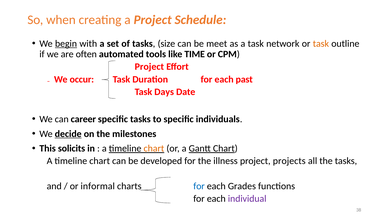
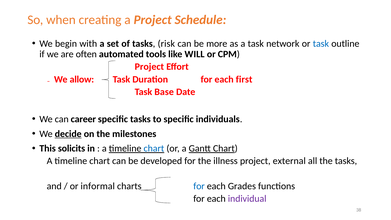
begin underline: present -> none (66, 44)
size: size -> risk (166, 44)
meet: meet -> more (217, 44)
task colour: orange -> blue (321, 44)
TIME: TIME -> WILL (195, 54)
occur: occur -> allow (82, 79)
past: past -> first (244, 79)
Days: Days -> Base (164, 92)
chart colour: orange -> blue (154, 148)
projects: projects -> external (289, 161)
